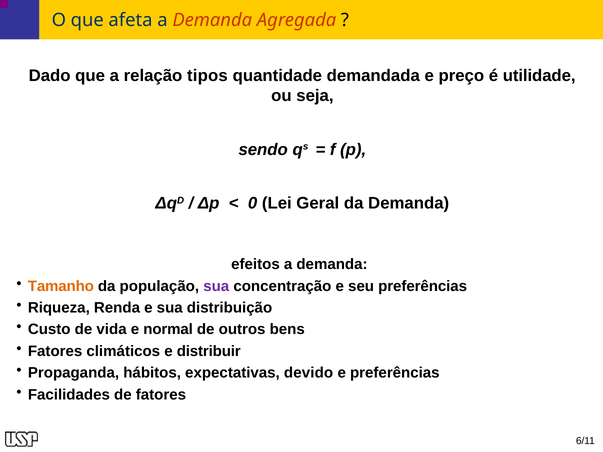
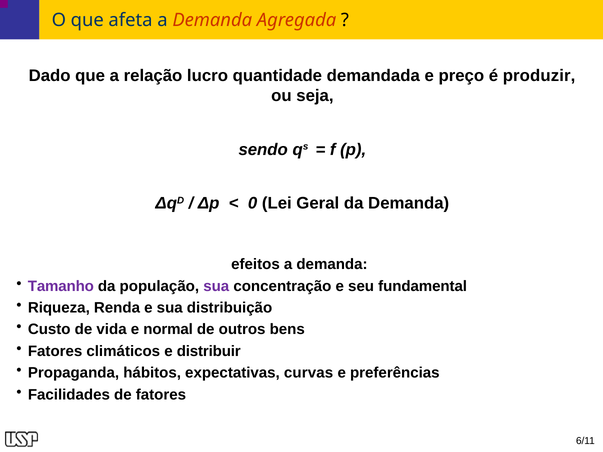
tipos: tipos -> lucro (207, 76)
utilidade: utilidade -> produzir (539, 76)
Tamanho colour: orange -> purple (61, 286)
seu preferências: preferências -> fundamental (423, 286)
devido: devido -> curvas (309, 373)
